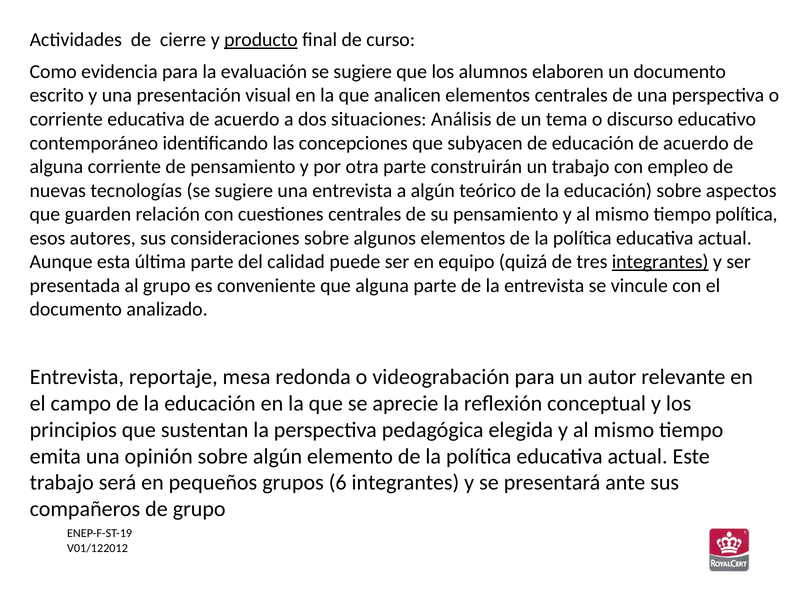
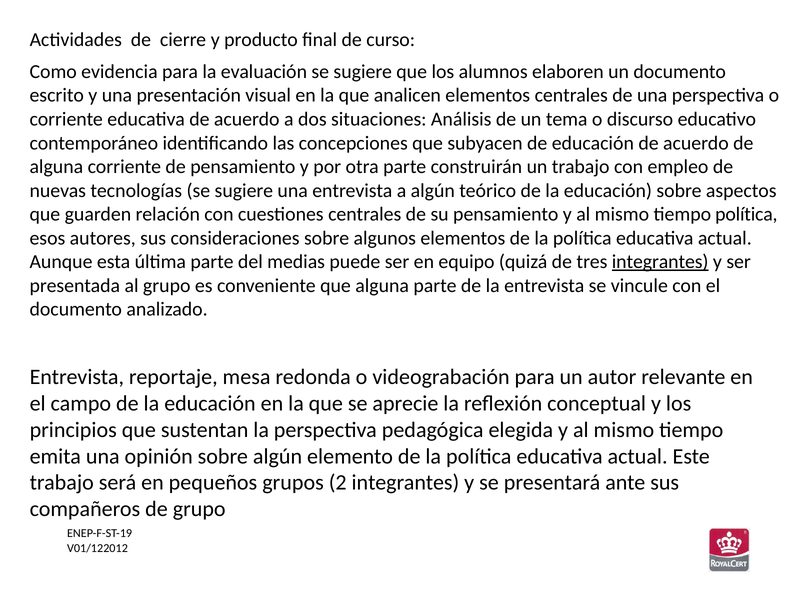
producto underline: present -> none (261, 40)
calidad: calidad -> medias (296, 262)
6: 6 -> 2 (338, 483)
